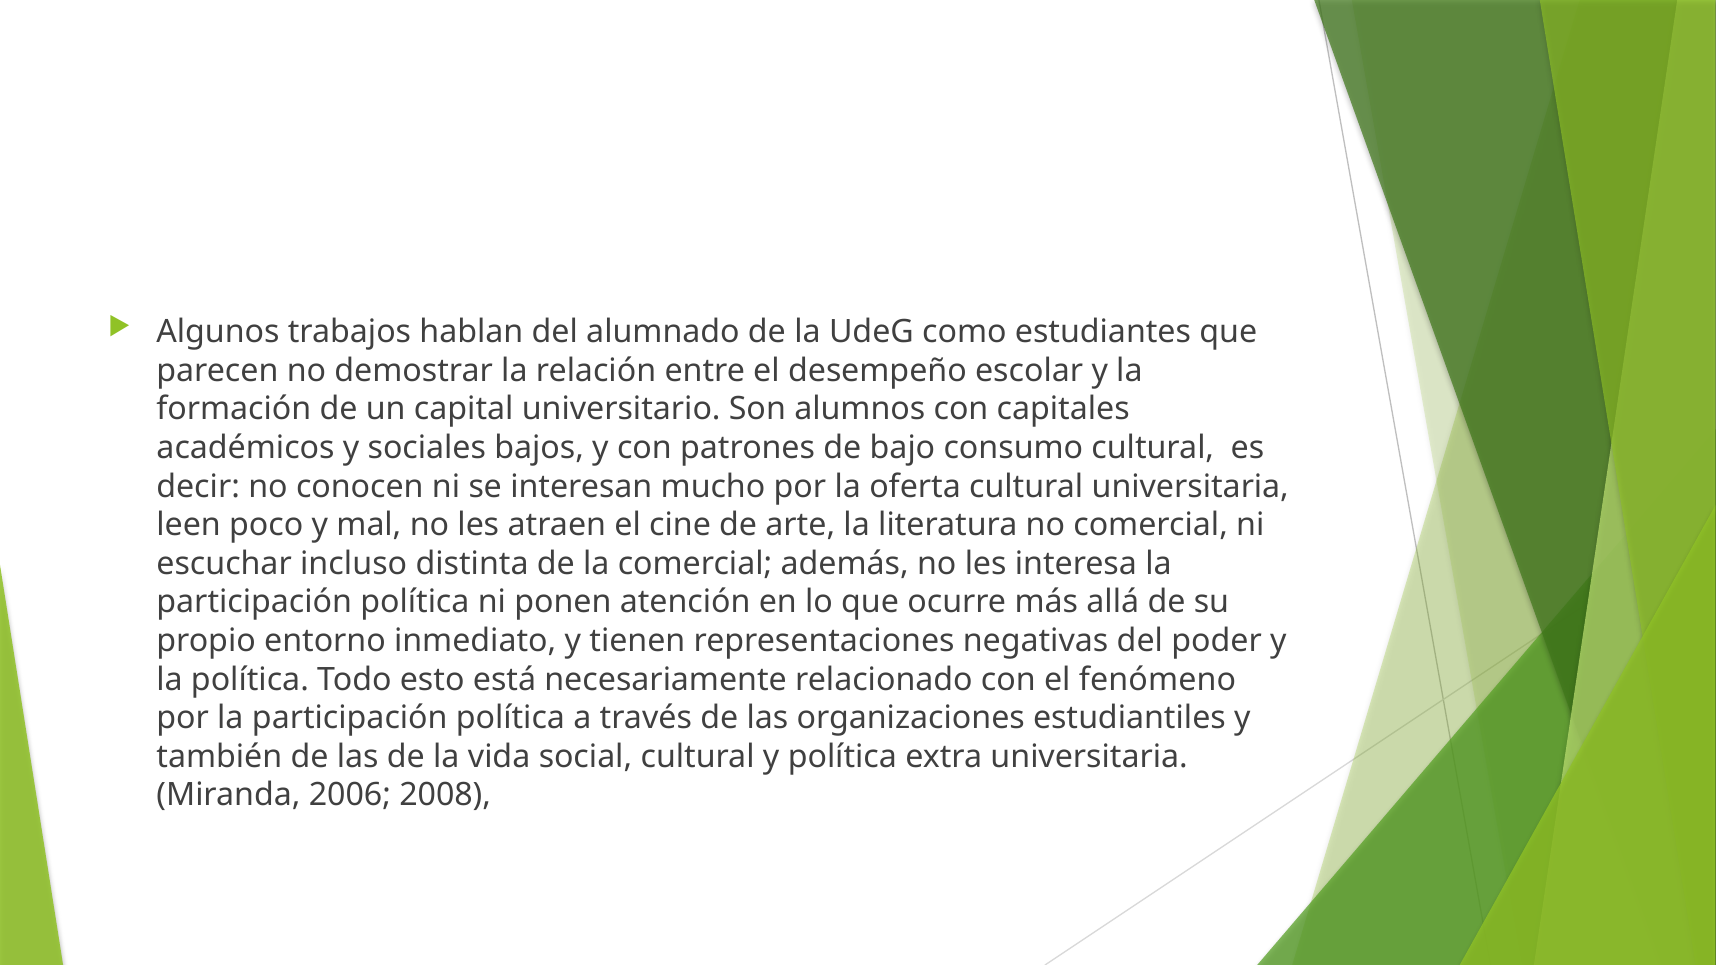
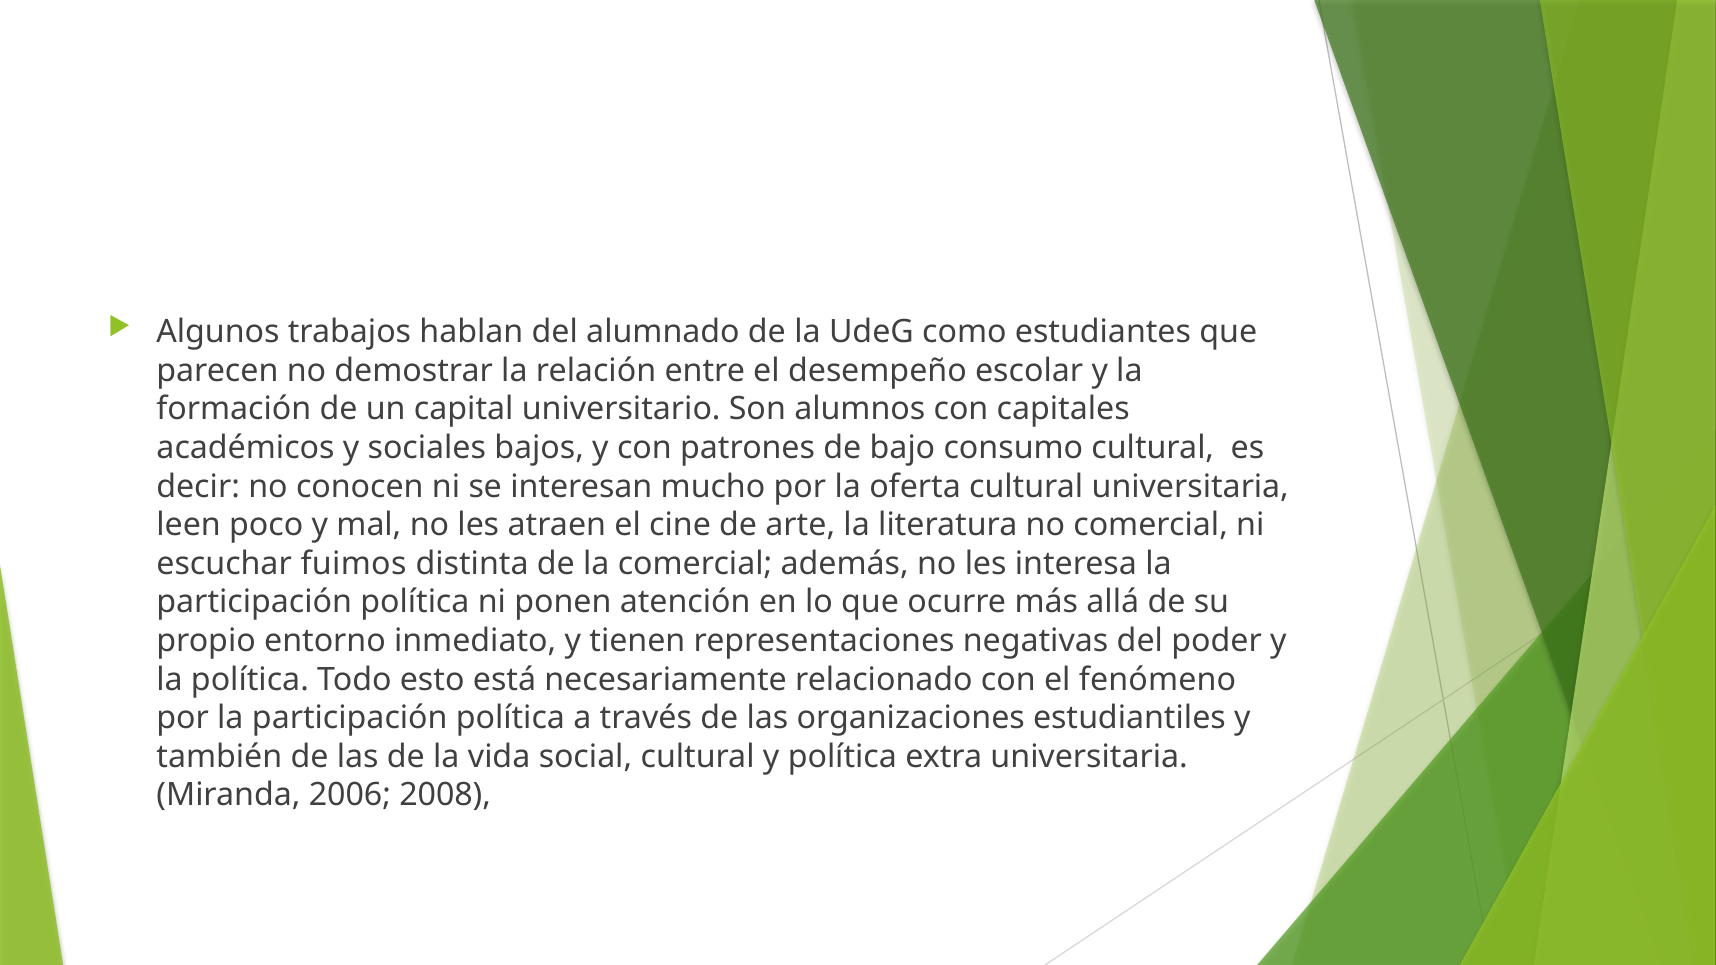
incluso: incluso -> fuimos (354, 564)
